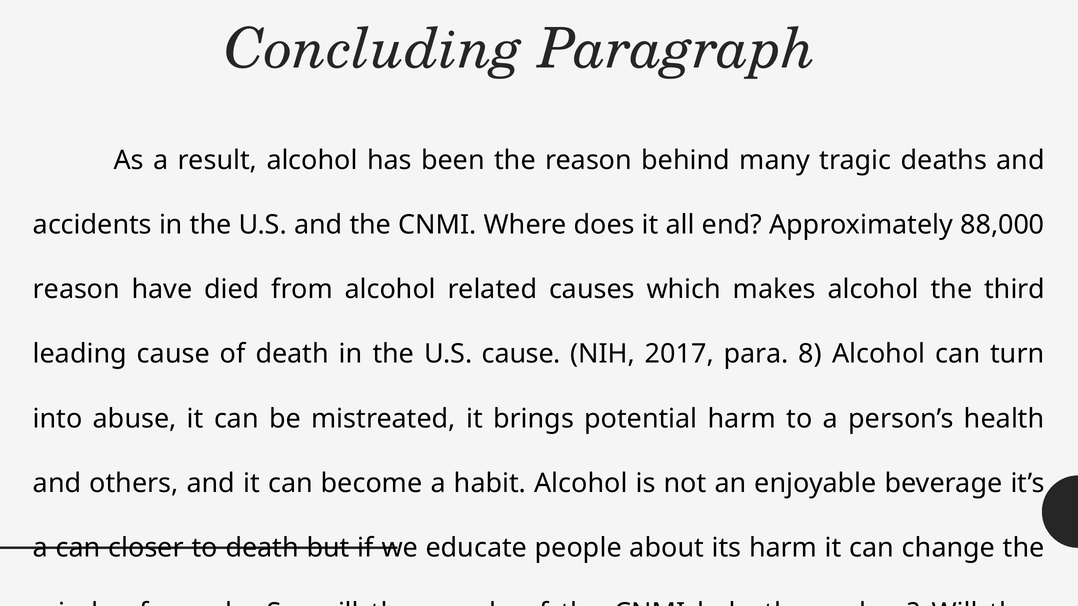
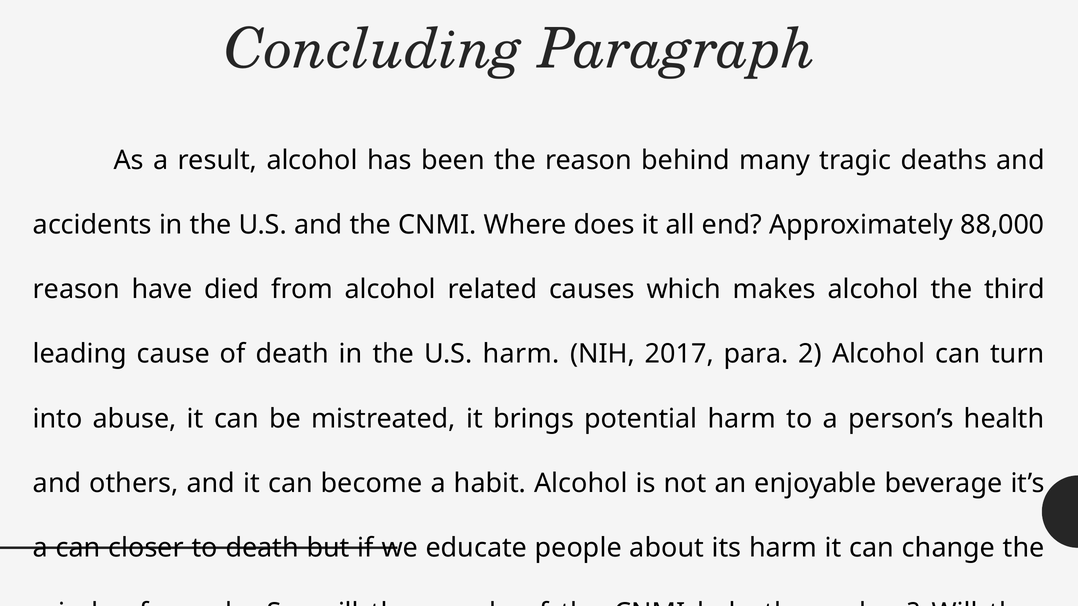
U.S cause: cause -> harm (521, 354)
8: 8 -> 2 (810, 354)
